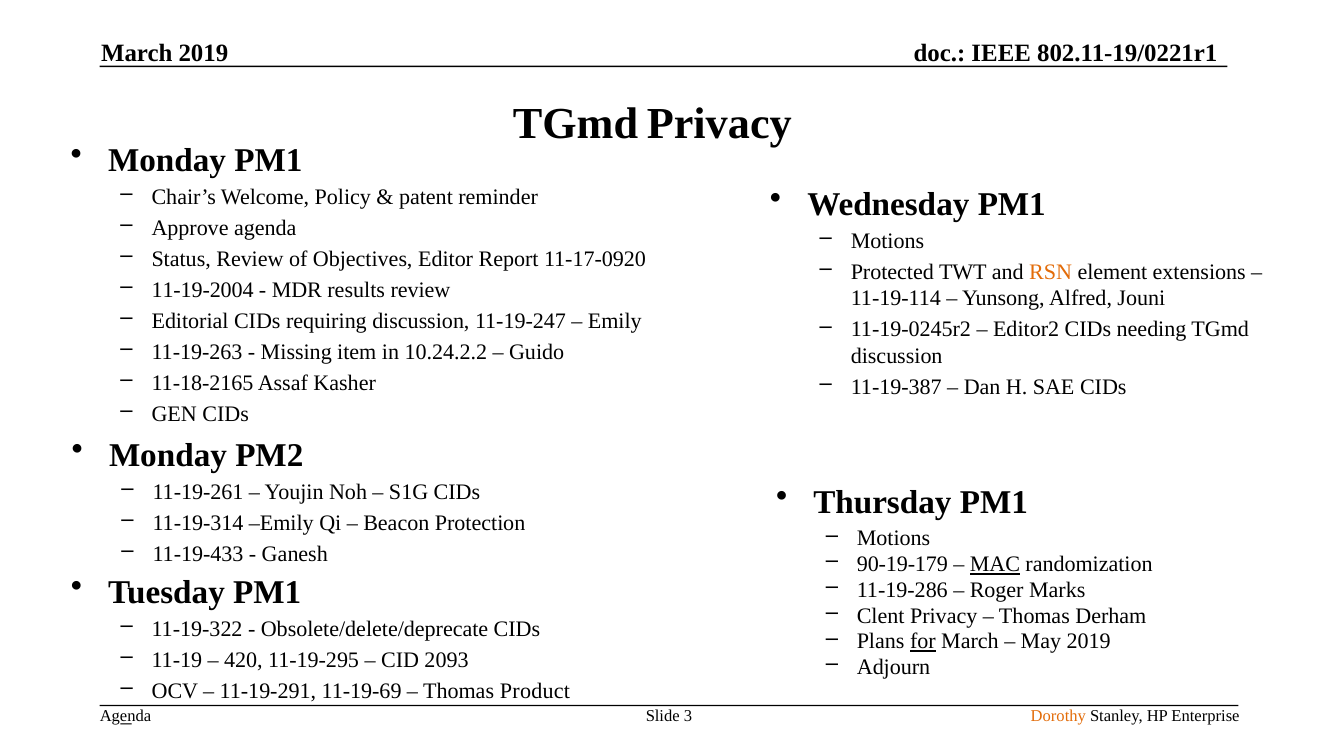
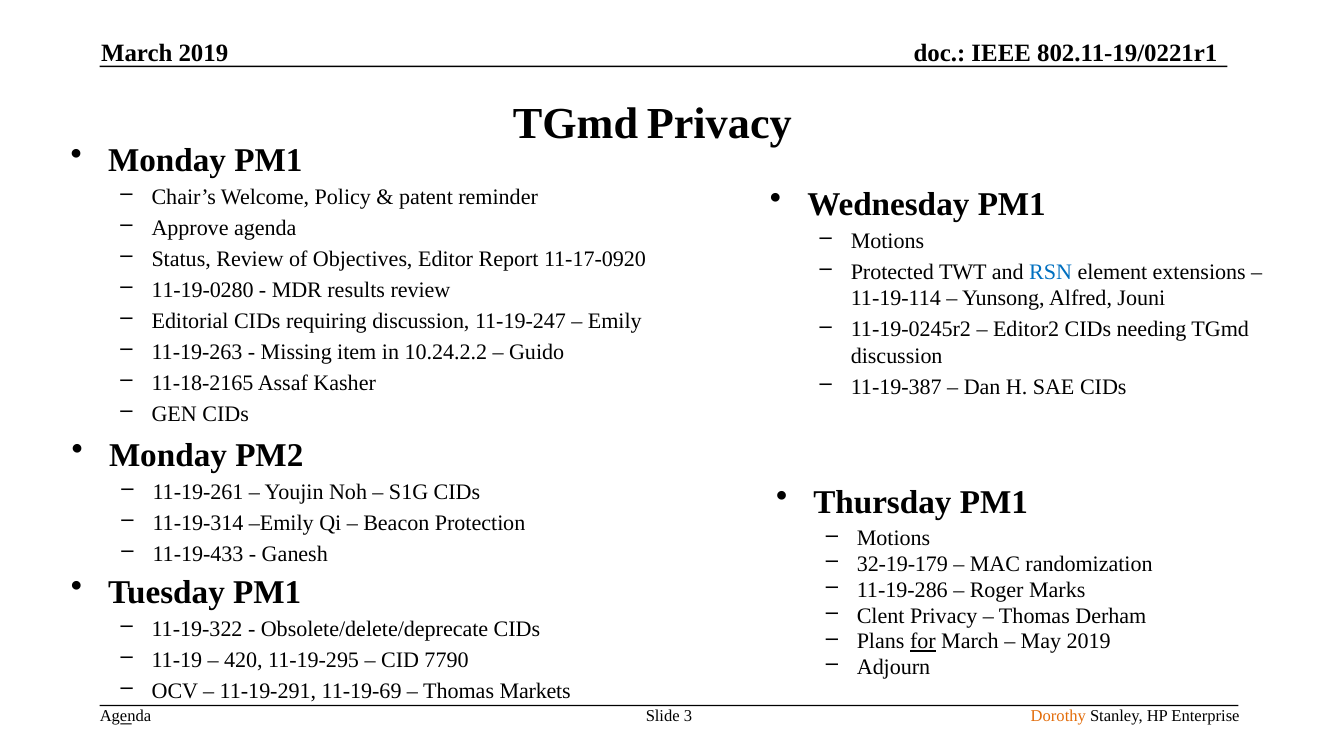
RSN colour: orange -> blue (1051, 272)
11-19-2004: 11-19-2004 -> 11-19-0280 (203, 290)
90-19-179: 90-19-179 -> 32-19-179 (902, 564)
MAC underline: present -> none (995, 564)
2093: 2093 -> 7790 (447, 659)
Product: Product -> Markets (535, 690)
